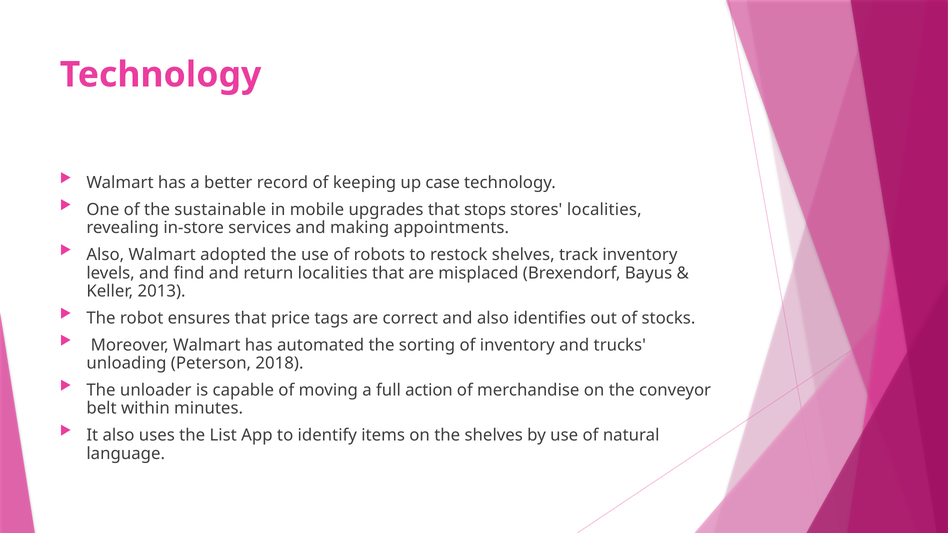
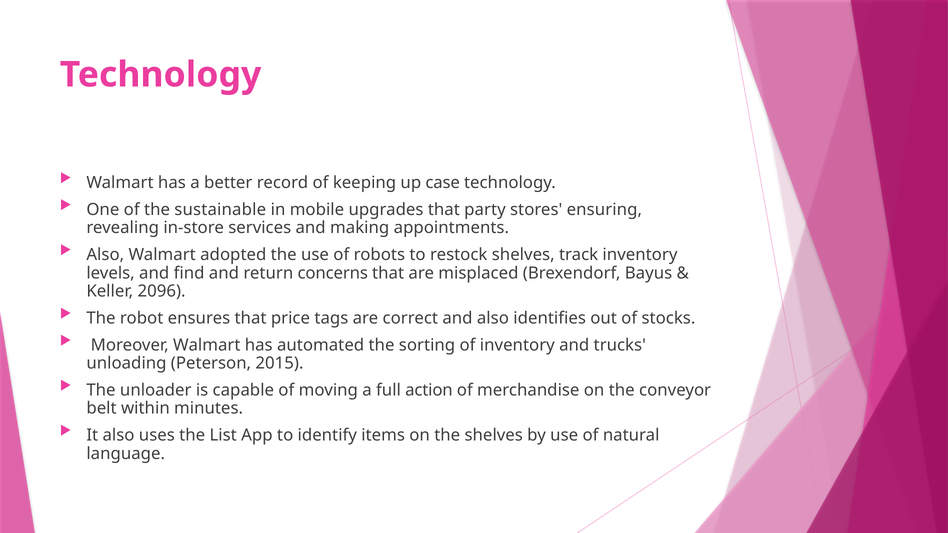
stops: stops -> party (485, 210)
stores localities: localities -> ensuring (604, 210)
return localities: localities -> concerns (333, 273)
2013: 2013 -> 2096 (162, 291)
2018: 2018 -> 2015 (280, 363)
